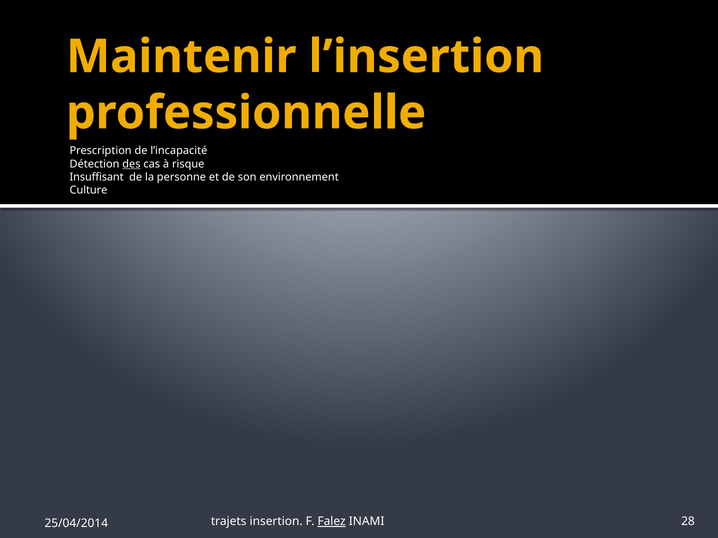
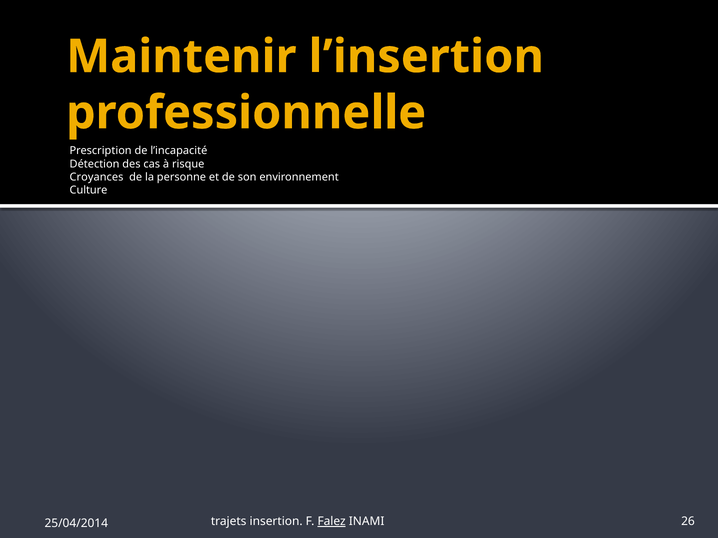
des underline: present -> none (131, 164)
Insuffisant: Insuffisant -> Croyances (97, 177)
28: 28 -> 26 (688, 522)
